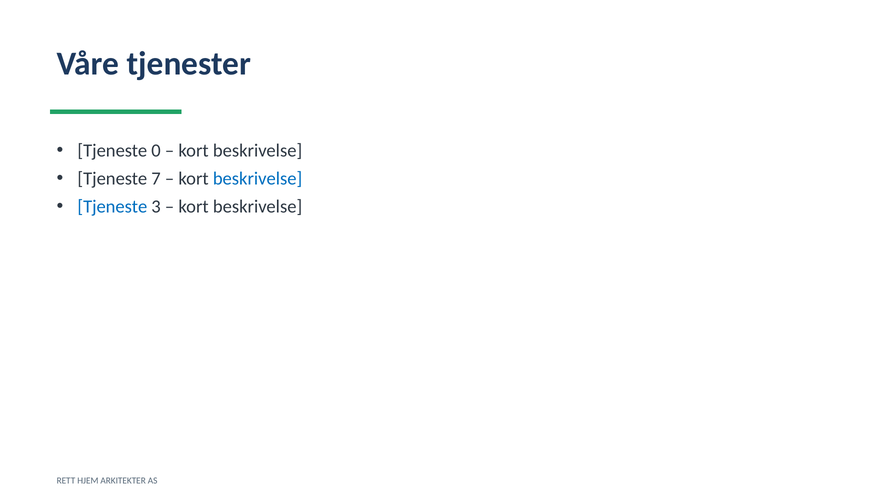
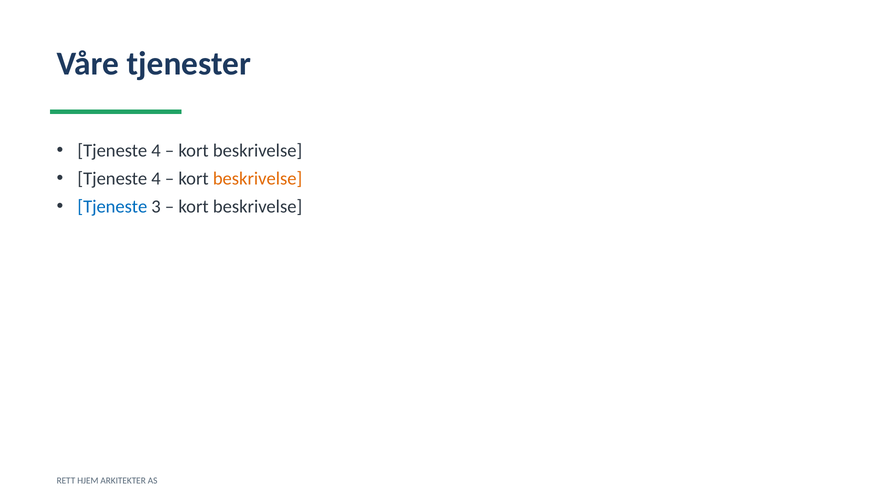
0: 0 -> 4 (156, 151)
7: 7 -> 4 (156, 179)
beskrivelse colour: blue -> orange (258, 179)
